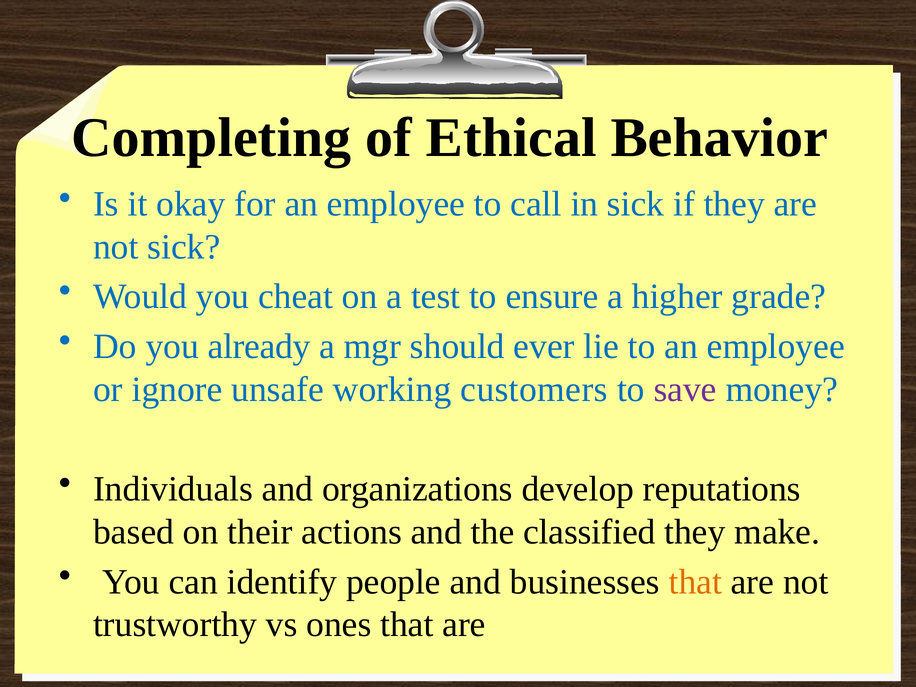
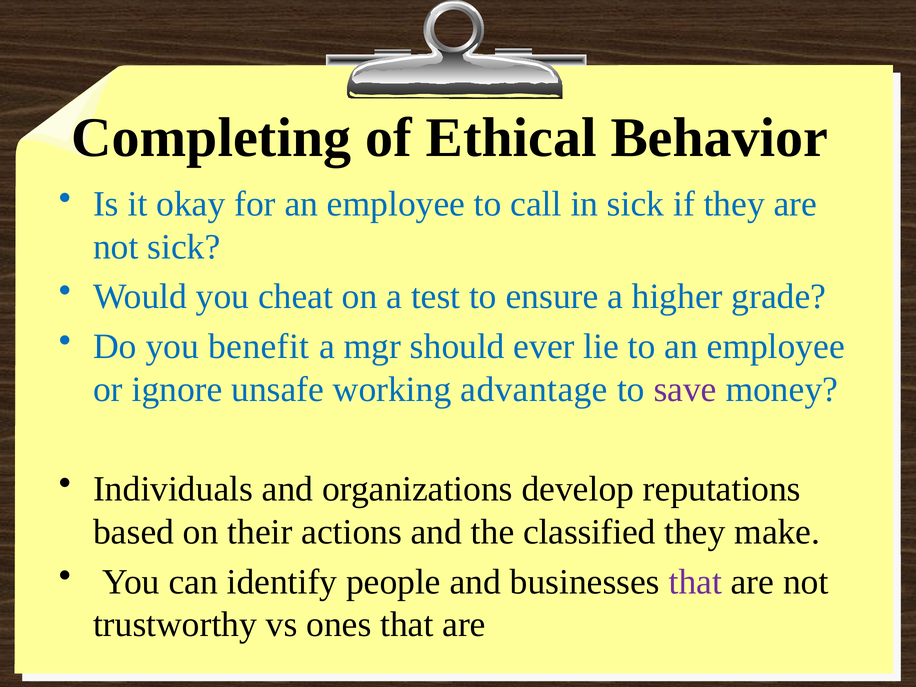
already: already -> benefit (259, 347)
customers: customers -> advantage (534, 389)
that colour: orange -> purple (695, 582)
